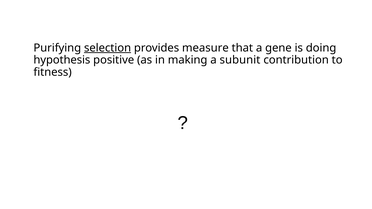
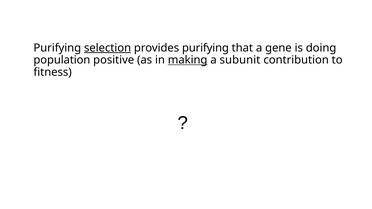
provides measure: measure -> purifying (205, 48)
hypothesis: hypothesis -> population (62, 60)
making underline: none -> present (188, 60)
